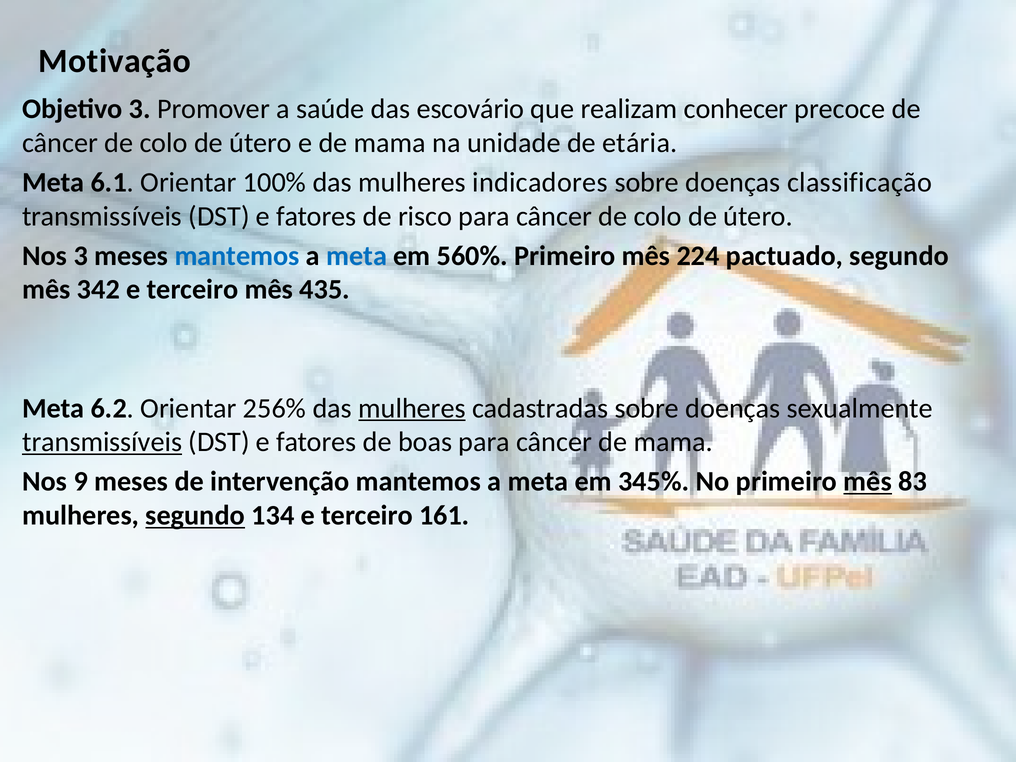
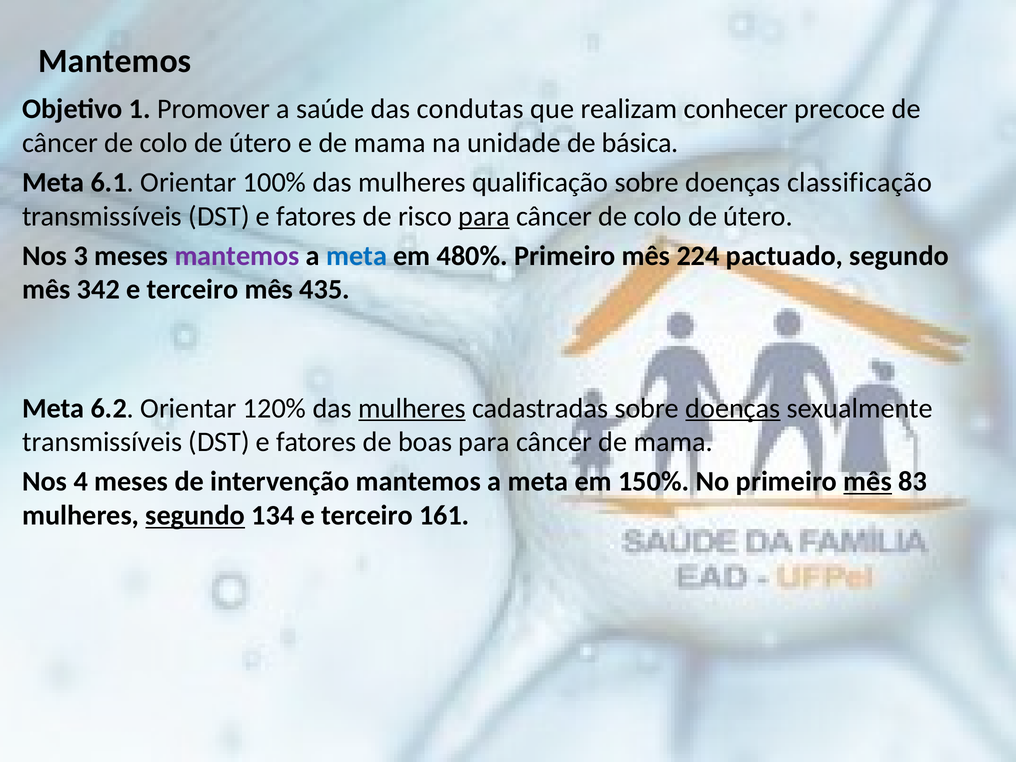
Motivação: Motivação -> Mantemos (115, 61)
Objetivo 3: 3 -> 1 (140, 109)
escovário: escovário -> condutas (470, 109)
etária: etária -> básica (640, 143)
indicadores: indicadores -> qualificação (540, 182)
para underline: none -> present (484, 216)
mantemos colour: blue -> purple (237, 256)
560%: 560% -> 480% (472, 256)
256%: 256% -> 120% (275, 408)
doenças underline: none -> present (733, 408)
transmissíveis underline: present -> none (102, 442)
9: 9 -> 4 (81, 482)
345%: 345% -> 150% (654, 482)
